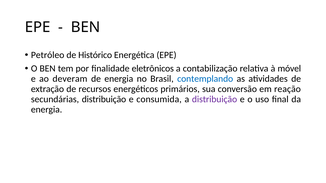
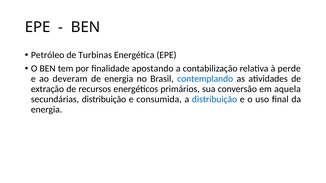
Histórico: Histórico -> Turbinas (95, 55)
eletrônicos: eletrônicos -> apostando (153, 69)
móvel: móvel -> perde (289, 69)
reação: reação -> aquela (287, 89)
distribuição colour: purple -> blue (215, 100)
